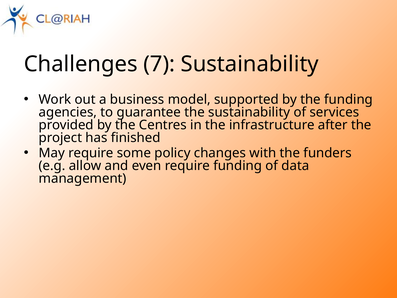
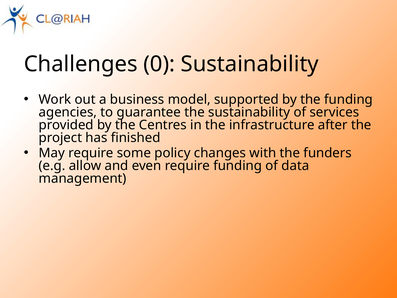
7: 7 -> 0 (159, 64)
